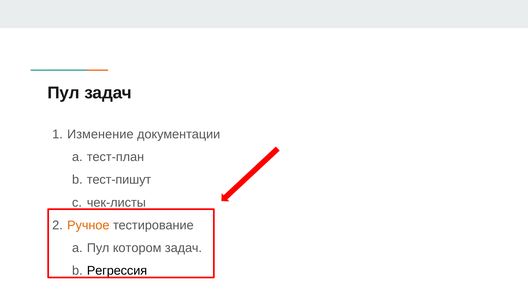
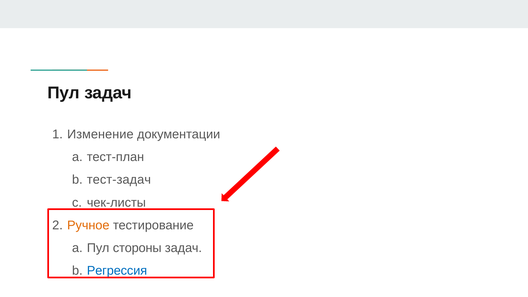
тест-пишут: тест-пишут -> тест-задач (119, 180)
котором: котором -> стороны (137, 248)
Регрессия colour: black -> blue (117, 271)
